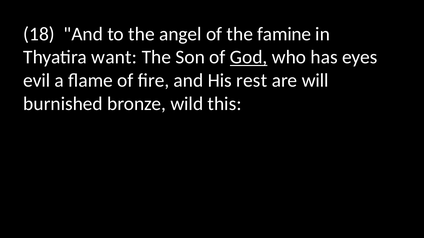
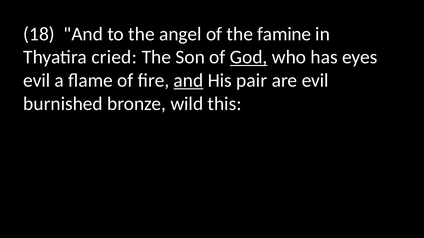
want: want -> cried (114, 57)
and underline: none -> present (188, 81)
rest: rest -> pair (252, 81)
are will: will -> evil (315, 81)
